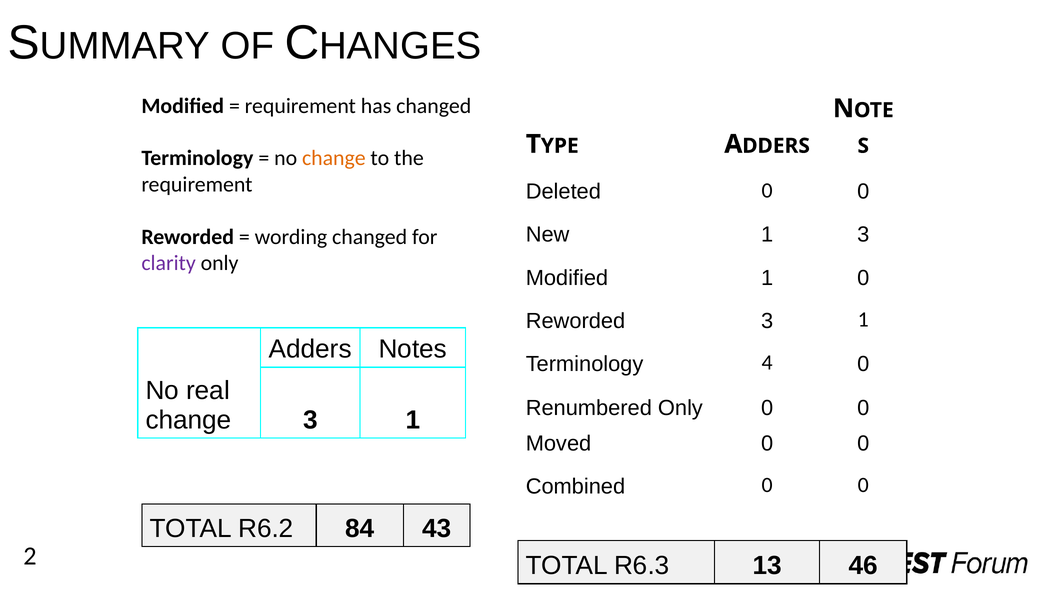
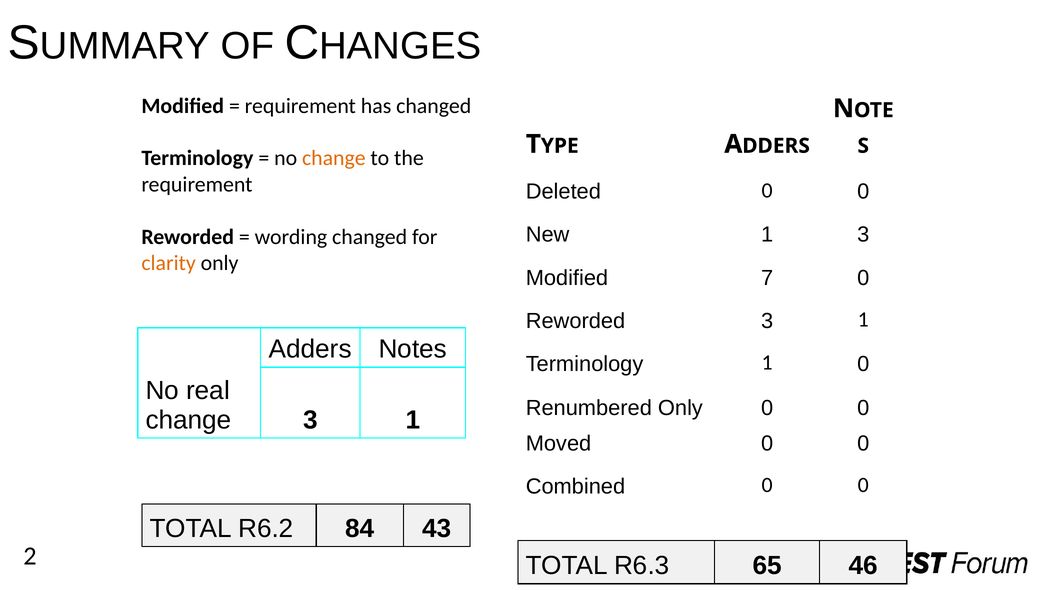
clarity colour: purple -> orange (169, 263)
Modified 1: 1 -> 7 (767, 278)
Terminology 4: 4 -> 1 (767, 363)
13: 13 -> 65 (767, 566)
